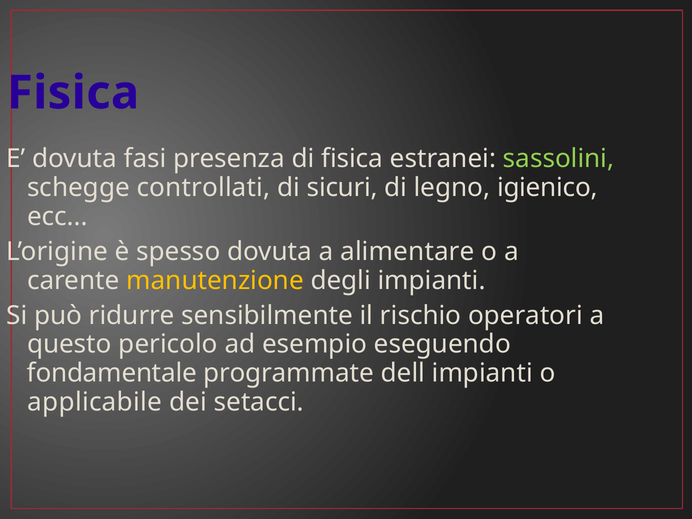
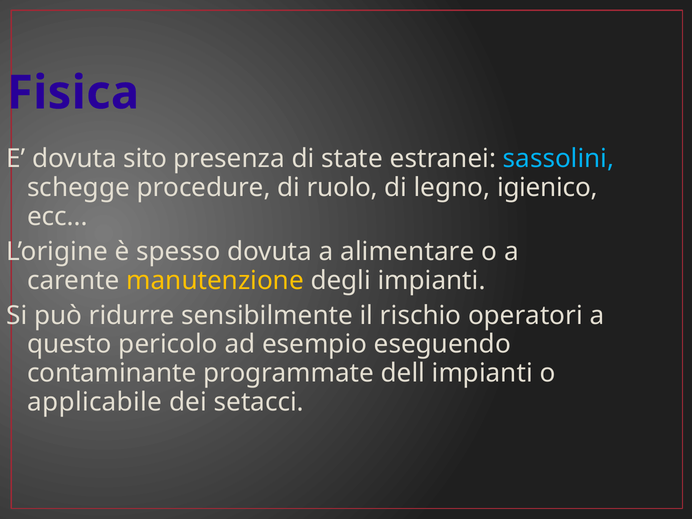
fasi: fasi -> sito (145, 159)
di fisica: fisica -> state (352, 159)
sassolini colour: light green -> light blue (559, 159)
controllati: controllati -> procedure (204, 188)
sicuri: sicuri -> ruolo (342, 188)
fondamentale: fondamentale -> contaminante (112, 373)
